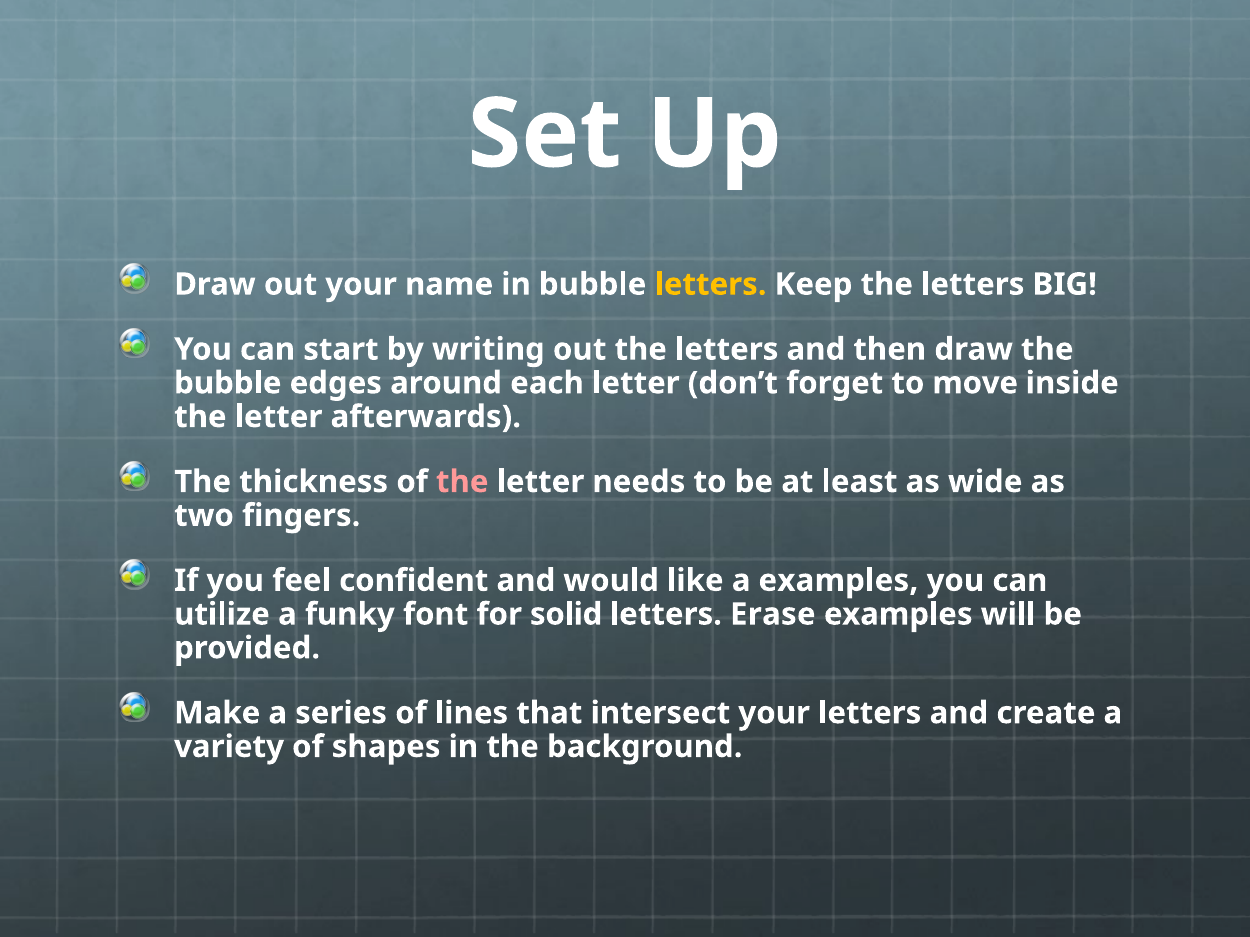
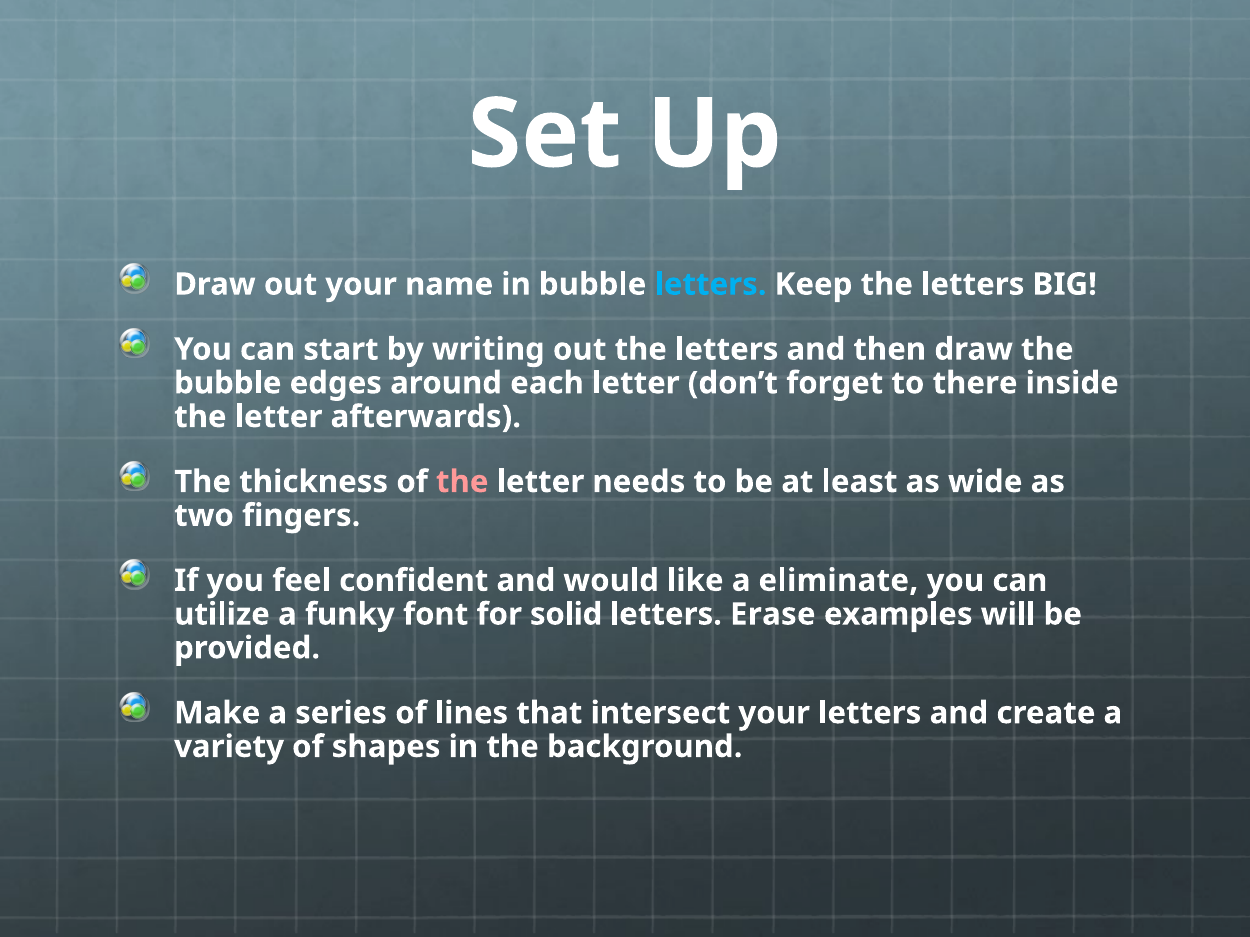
letters colour: yellow -> light blue (711, 285)
move: move -> there (975, 383)
a examples: examples -> eliminate (838, 581)
